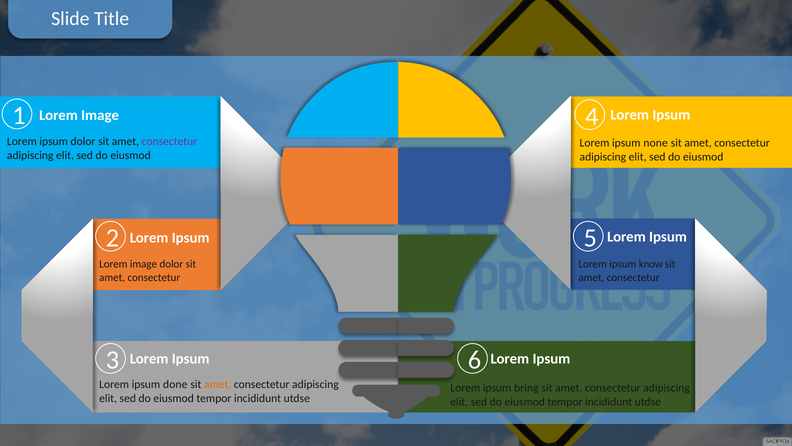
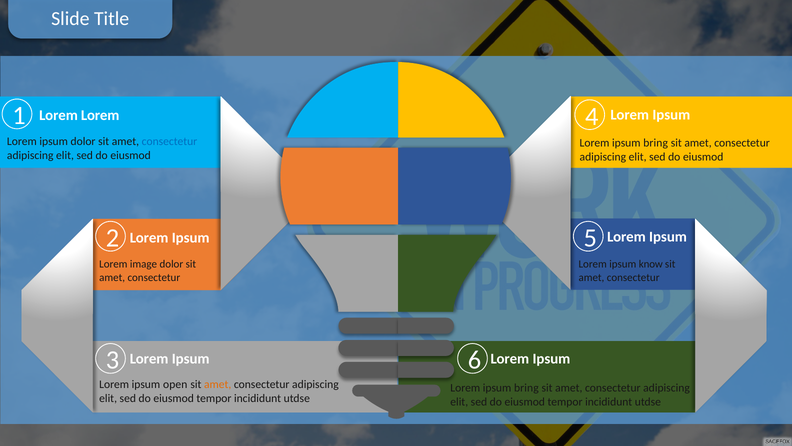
Image: Image -> Lorem (100, 115)
consectetur colour: purple -> blue (169, 141)
none: none -> bring (656, 143)
done: done -> open (175, 384)
